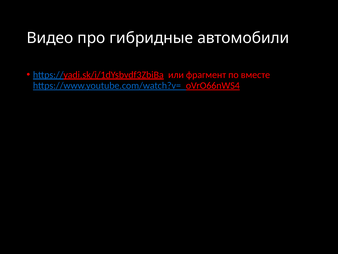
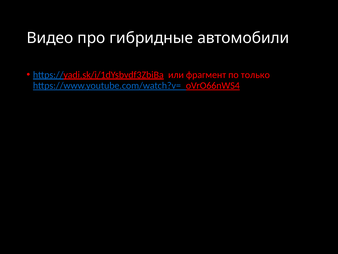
вместе: вместе -> только (255, 75)
